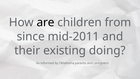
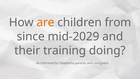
are colour: black -> orange (46, 22)
mid-2011: mid-2011 -> mid-2029 (74, 36)
existing: existing -> training (65, 50)
